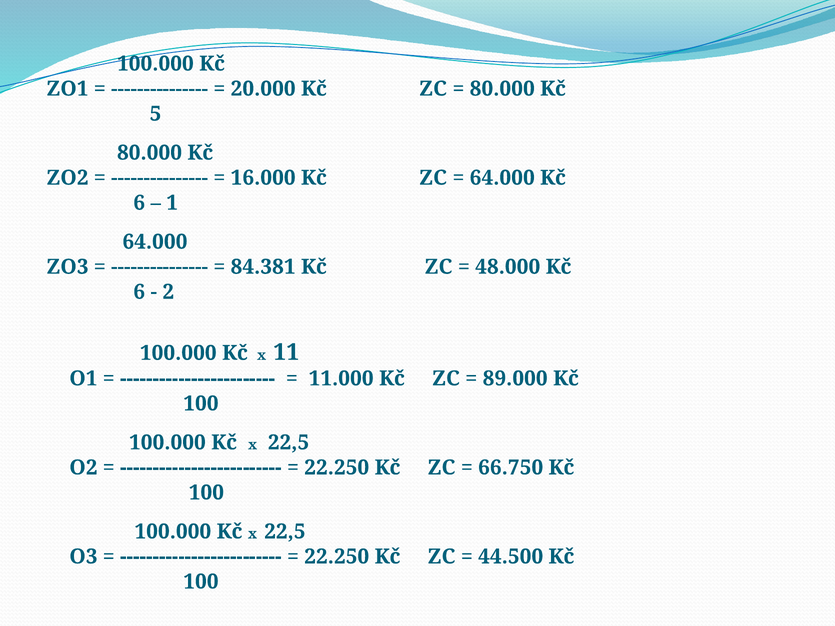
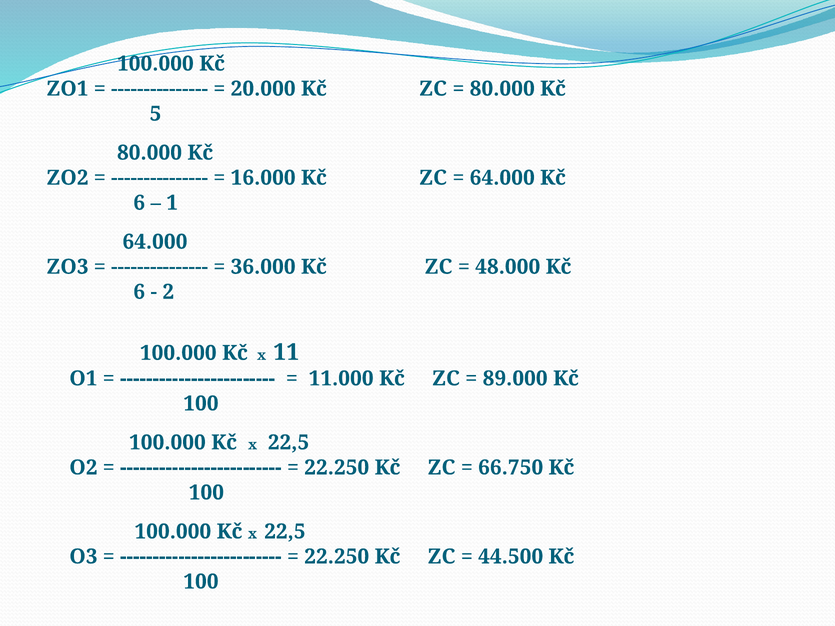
84.381: 84.381 -> 36.000 (263, 267)
